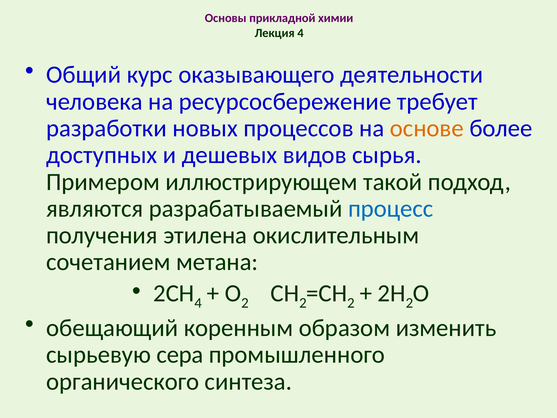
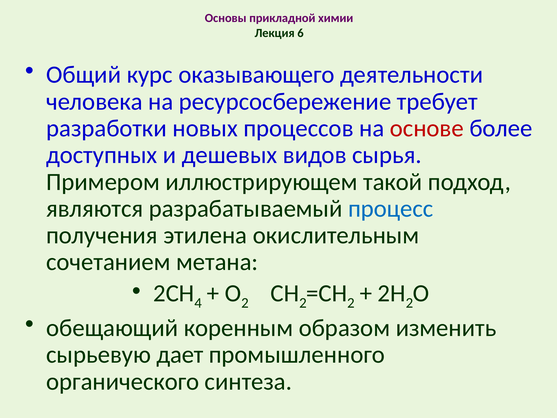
Лекция 4: 4 -> 6 (301, 33)
основе colour: orange -> red (427, 128)
сера: сера -> дает (180, 355)
